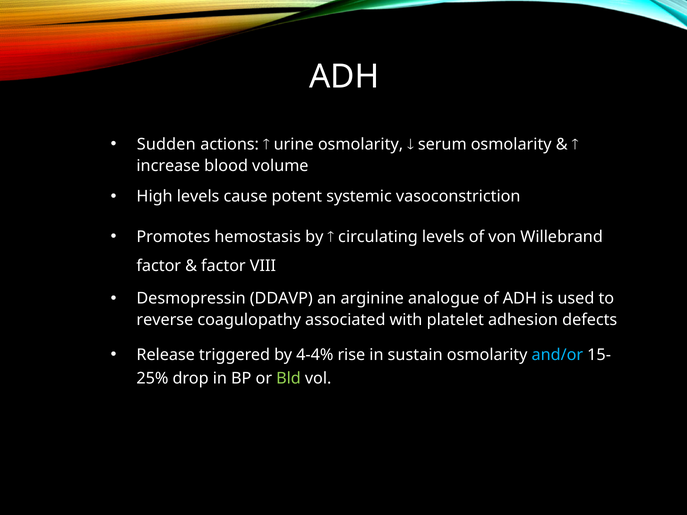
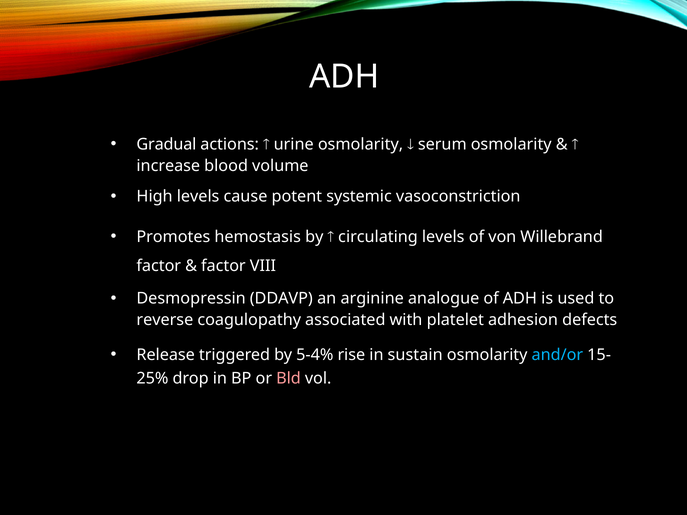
Sudden: Sudden -> Gradual (166, 144)
4-4%: 4-4% -> 5-4% (315, 355)
Bld colour: light green -> pink (289, 378)
